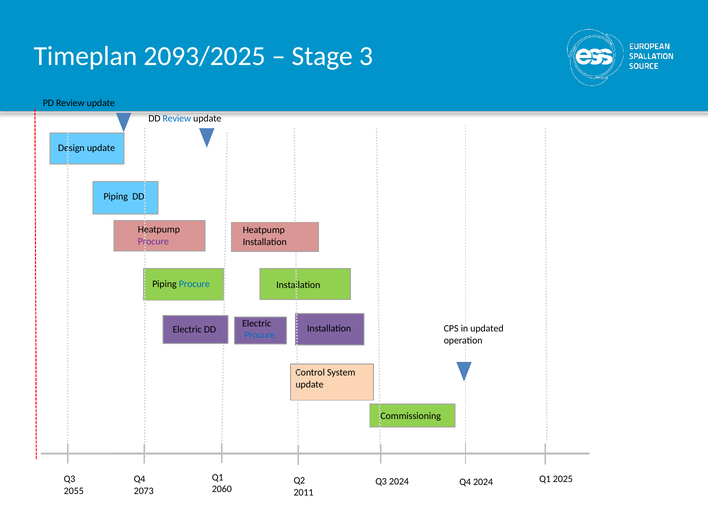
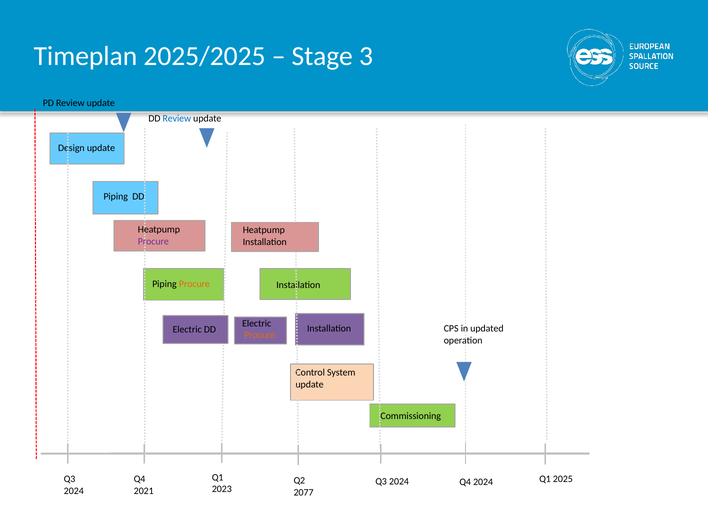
2093/2025: 2093/2025 -> 2025/2025 (204, 56)
Procure colour: blue -> orange (194, 284)
Procure colour: blue -> orange (260, 335)
2060: 2060 -> 2023 (222, 489)
2055: 2055 -> 2024 (74, 491)
2073: 2073 -> 2021 (144, 491)
2011: 2011 -> 2077 (304, 492)
